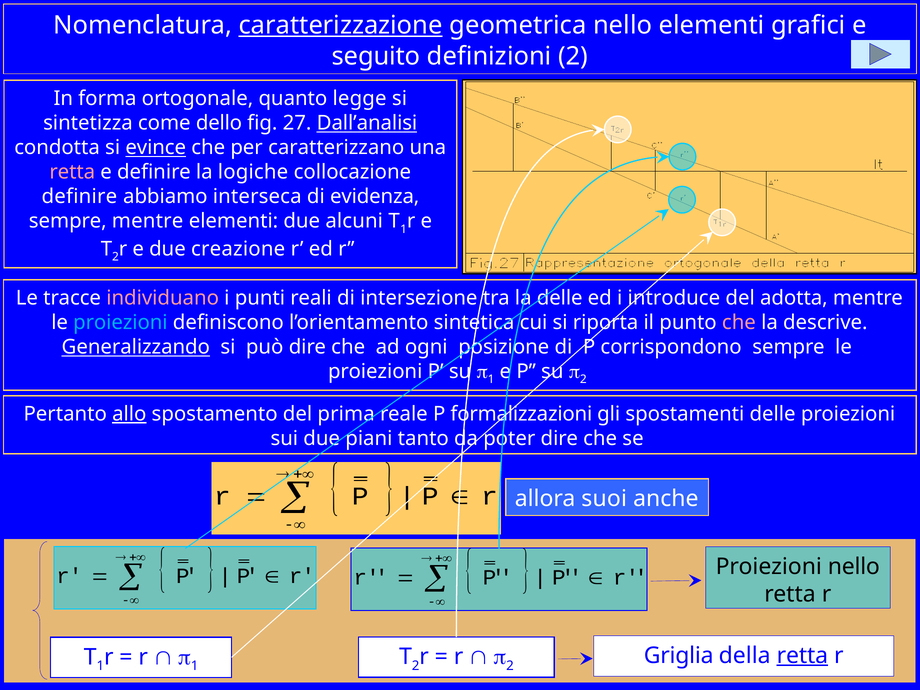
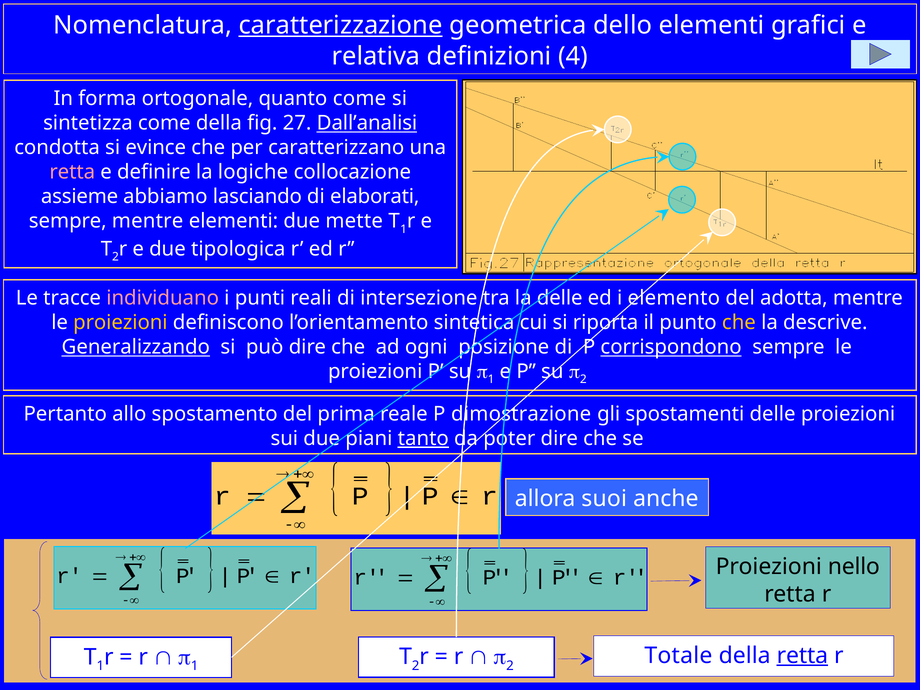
geometrica nello: nello -> dello (623, 25)
seguito: seguito -> relativa (376, 56)
definizioni 2: 2 -> 4 (573, 56)
quanto legge: legge -> come (360, 99)
come dello: dello -> della (219, 123)
evince underline: present -> none (156, 148)
definire: definire -> assieme (80, 197)
interseca: interseca -> lasciando (257, 197)
evidenza: evidenza -> elaborati (375, 197)
alcuni: alcuni -> mette (354, 221)
creazione: creazione -> tipologica (238, 249)
introduce: introduce -> elemento (674, 298)
proiezioni colour: light blue -> yellow (120, 323)
che colour: pink -> yellow (739, 323)
corrispondono underline: none -> present (671, 347)
allo underline: present -> none (129, 414)
formalizzazioni: formalizzazioni -> dimostrazione (521, 414)
tanto underline: none -> present (423, 438)
Griglia: Griglia -> Totale (678, 655)
